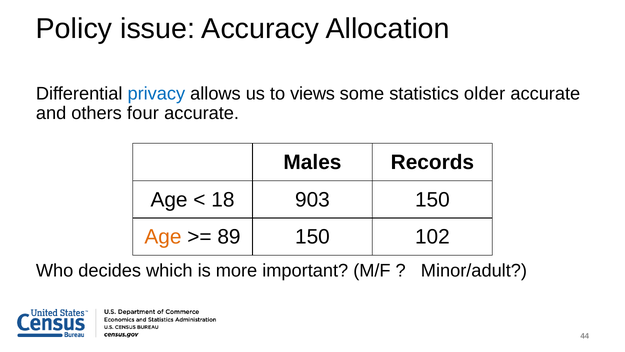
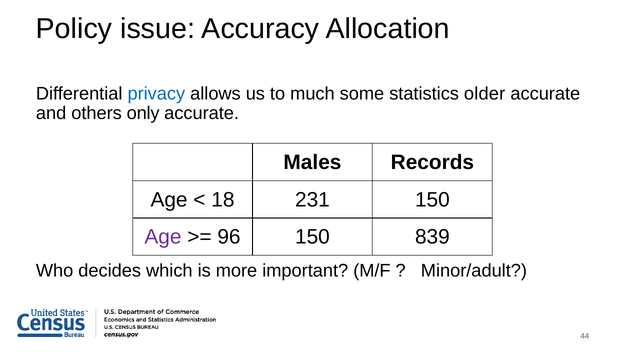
views: views -> much (312, 94)
four: four -> only (143, 113)
903: 903 -> 231 (312, 199)
Age colour: orange -> purple (163, 237)
89: 89 -> 96 (229, 237)
102: 102 -> 839 (432, 237)
